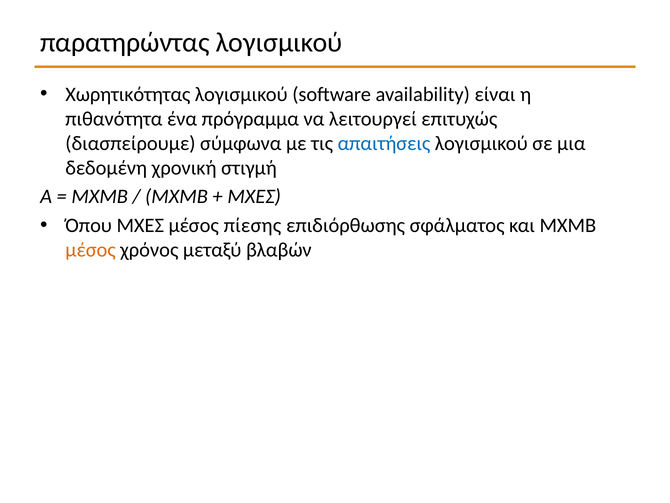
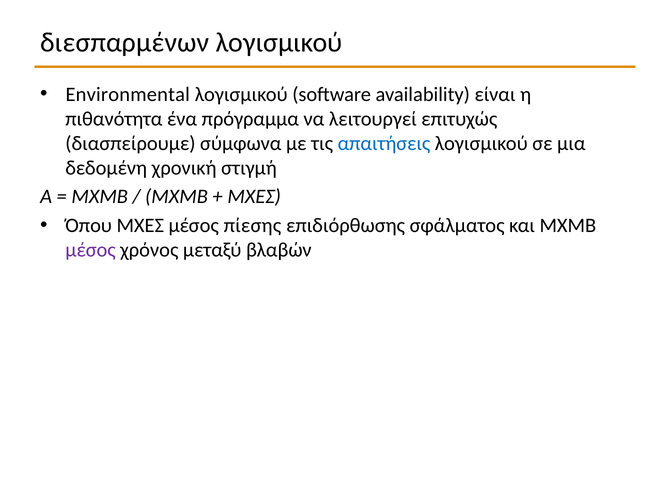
παρατηρώντας: παρατηρώντας -> διεσπαρμένων (125, 43)
Χωρητικότητας: Χωρητικότητας -> Environmental (128, 94)
μέσος colour: orange -> purple (91, 250)
